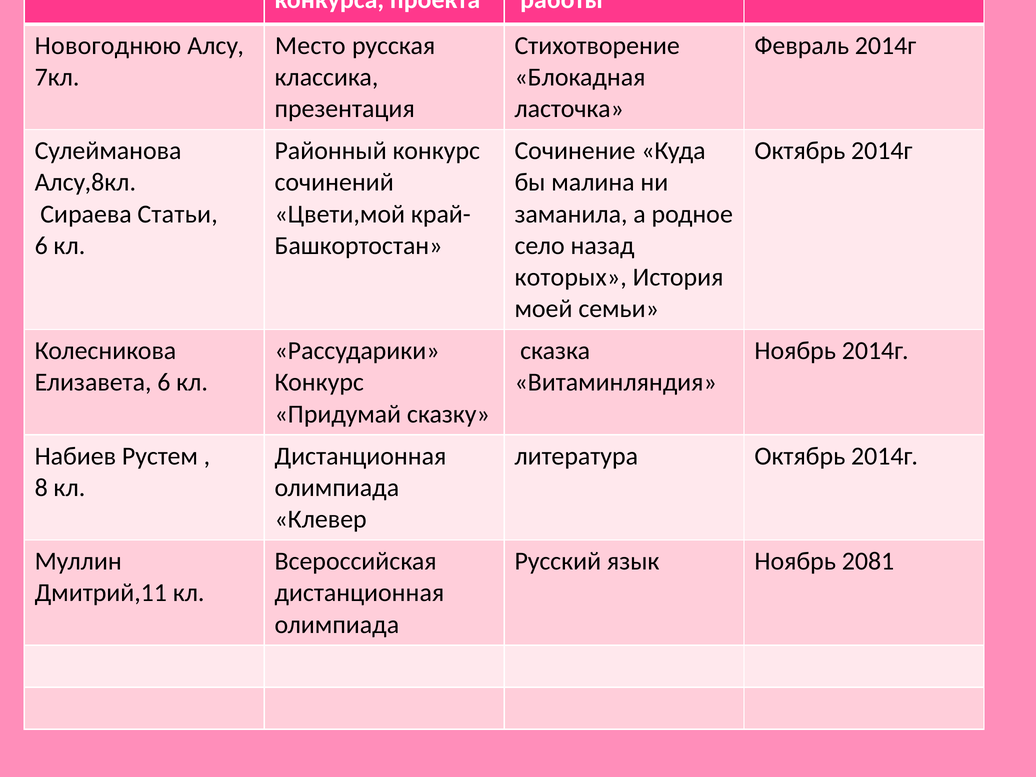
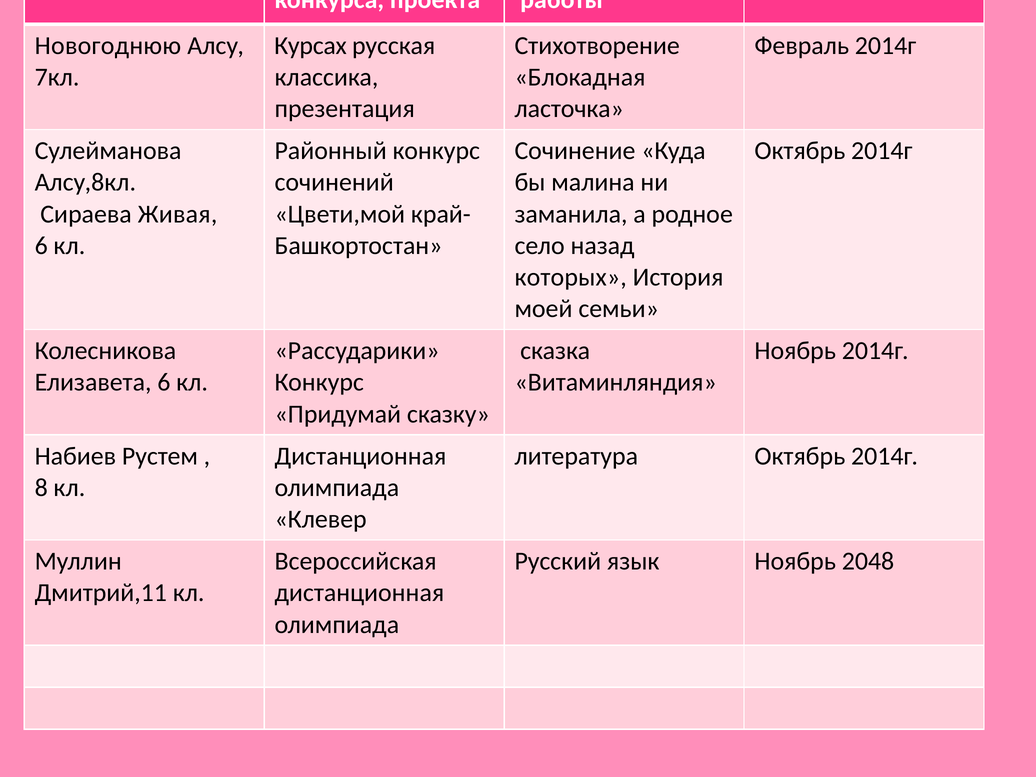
Место: Место -> Курсах (311, 46)
Статьи: Статьи -> Живая (178, 214)
2081: 2081 -> 2048 (868, 561)
